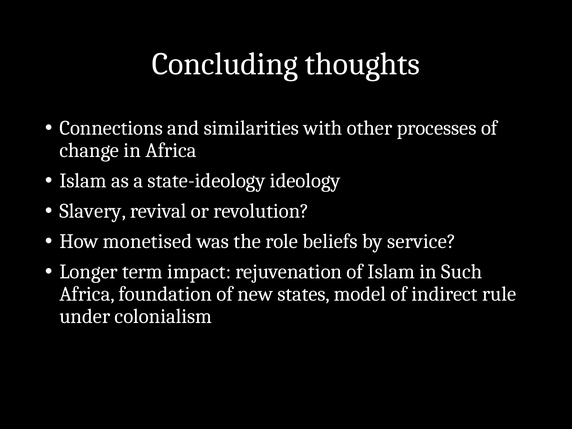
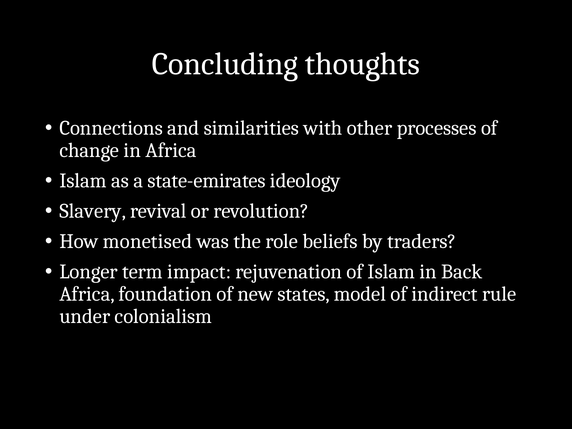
state-ideology: state-ideology -> state-emirates (207, 181)
service: service -> traders (422, 241)
Such: Such -> Back (462, 272)
